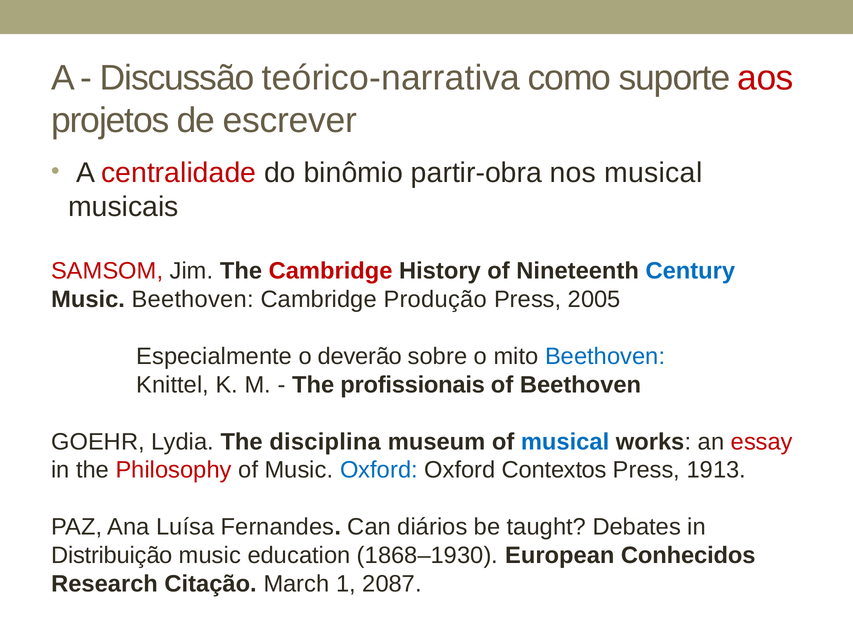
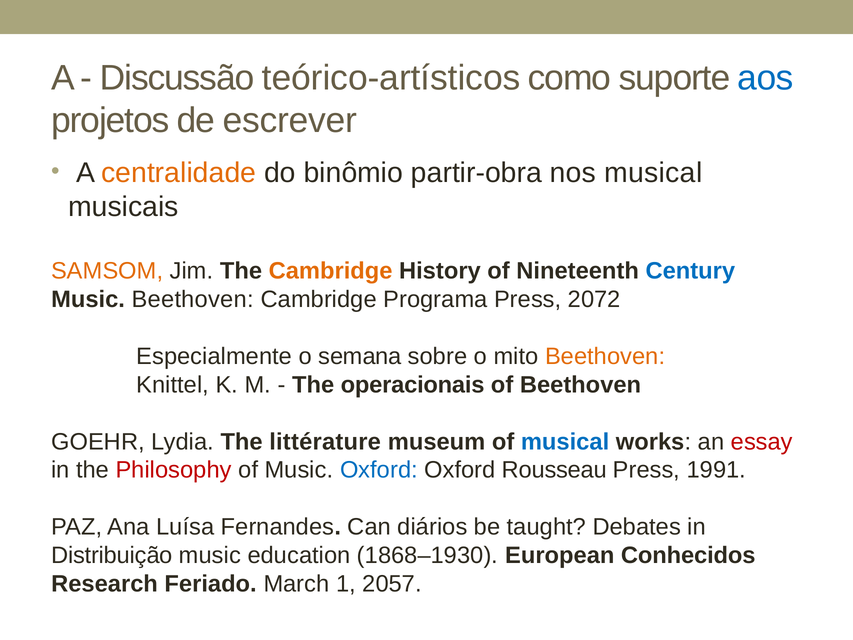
teórico-narrativa: teórico-narrativa -> teórico-artísticos (391, 78)
aos colour: red -> blue (765, 78)
centralidade colour: red -> orange (179, 173)
SAMSOM colour: red -> orange (107, 271)
Cambridge colour: red -> orange (331, 271)
Produção: Produção -> Programa (435, 299)
2005: 2005 -> 2072 (594, 299)
deverão: deverão -> semana (360, 356)
Beethoven colour: blue -> orange (605, 356)
profissionais: profissionais -> operacionais (413, 385)
disciplina: disciplina -> littérature (325, 442)
Contextos: Contextos -> Rousseau (554, 470)
1913: 1913 -> 1991 (716, 470)
Citação: Citação -> Feriado (211, 584)
2087: 2087 -> 2057 (392, 584)
